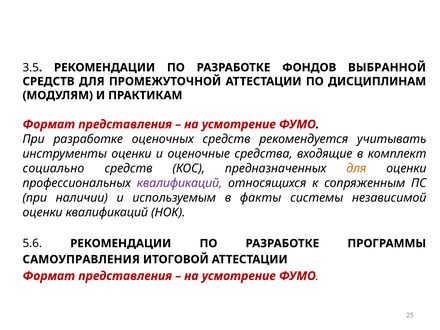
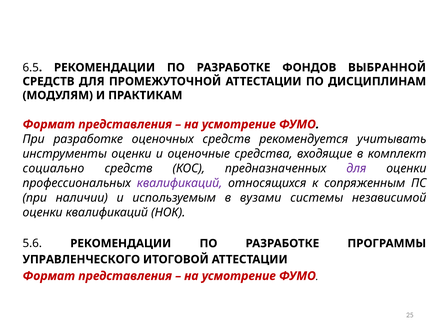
3.5: 3.5 -> 6.5 (31, 68)
для colour: orange -> purple (356, 168)
факты: факты -> вузами (261, 198)
САМОУПРАВЛЕНИЯ: САМОУПРАВЛЕНИЯ -> УПРАВЛЕНЧЕСКОГО (81, 259)
